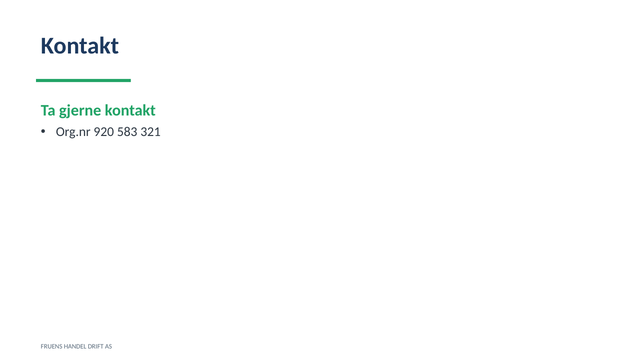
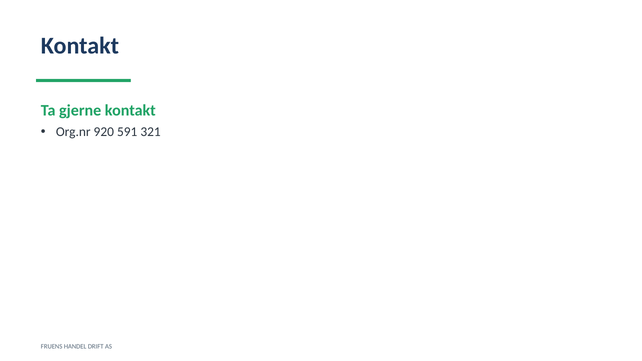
583: 583 -> 591 (127, 132)
